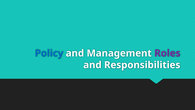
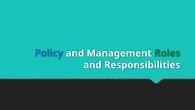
Roles colour: purple -> green (167, 53)
